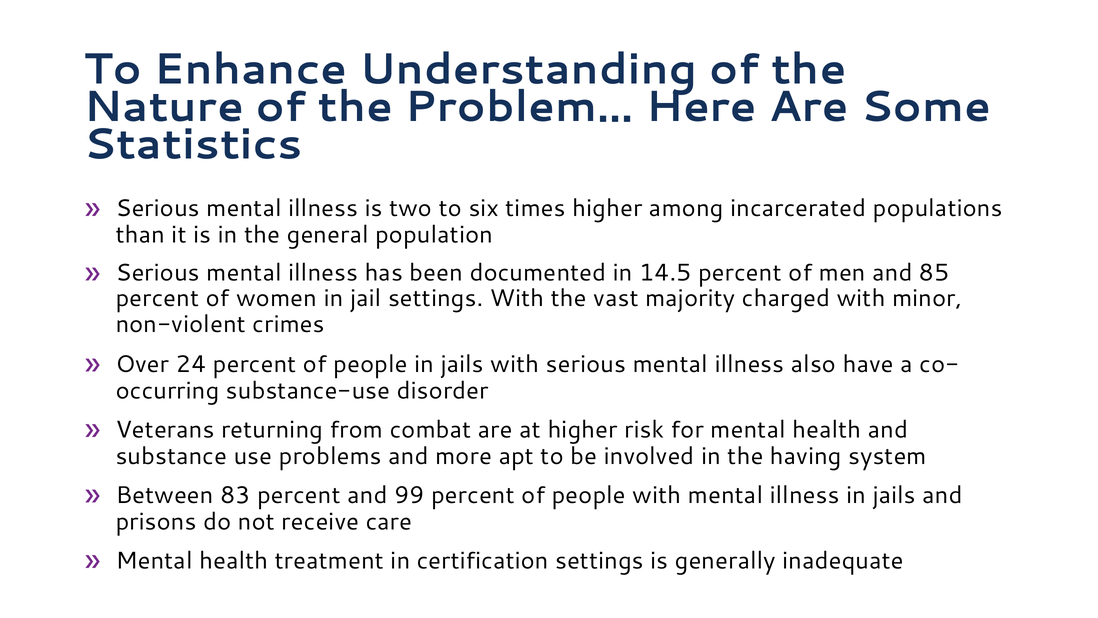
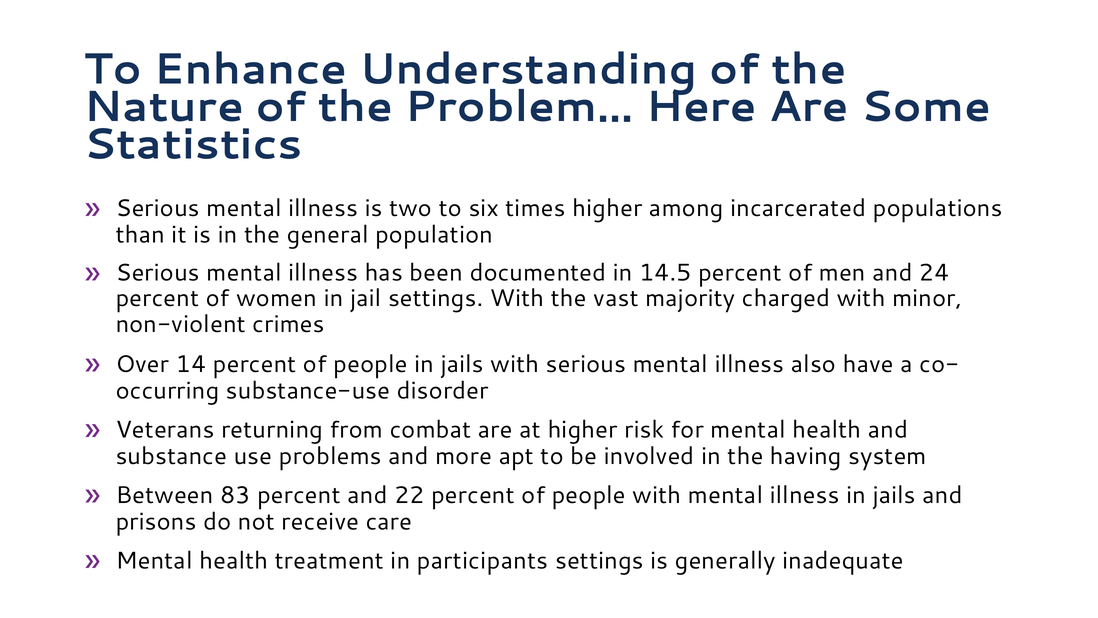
85: 85 -> 24 (934, 273)
24: 24 -> 14 (191, 364)
99: 99 -> 22 (409, 495)
certification: certification -> participants (483, 560)
